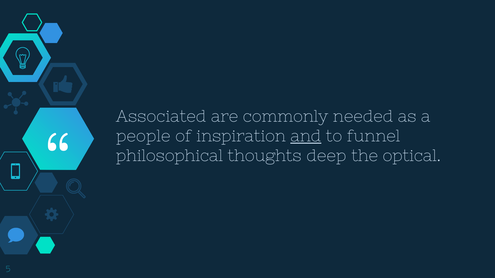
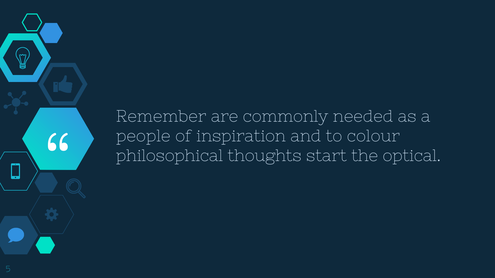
Associated: Associated -> Remember (161, 116)
and underline: present -> none (306, 136)
funnel: funnel -> colour (373, 136)
deep: deep -> start (326, 156)
